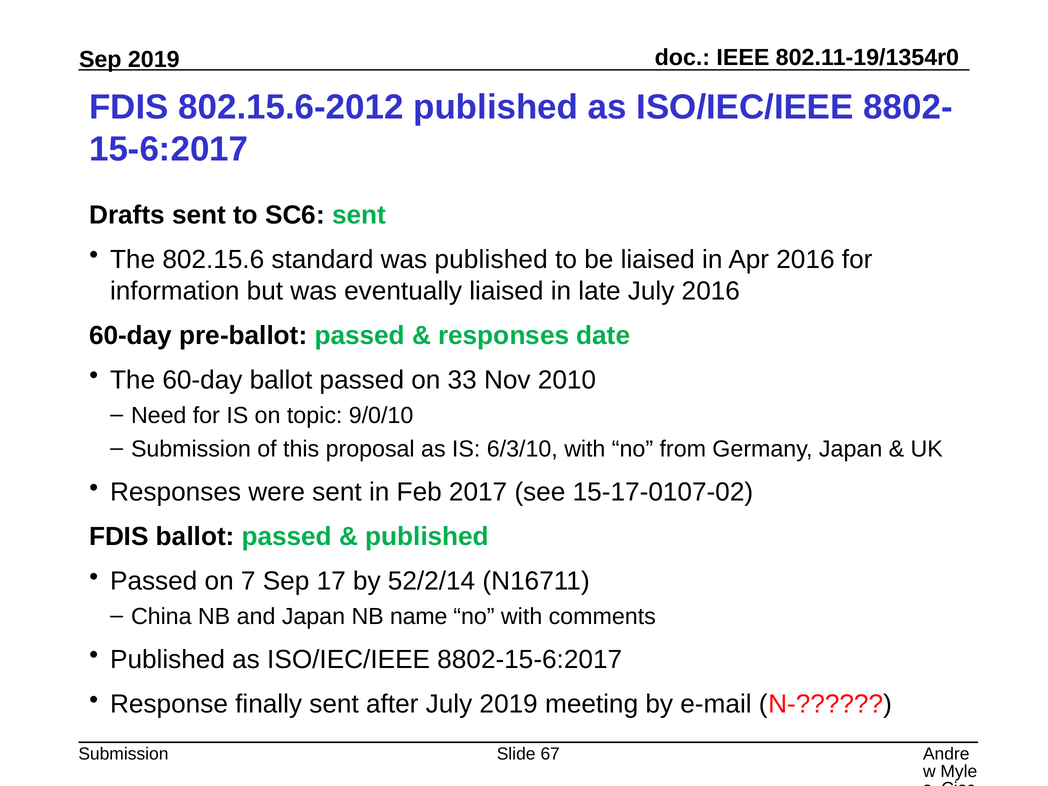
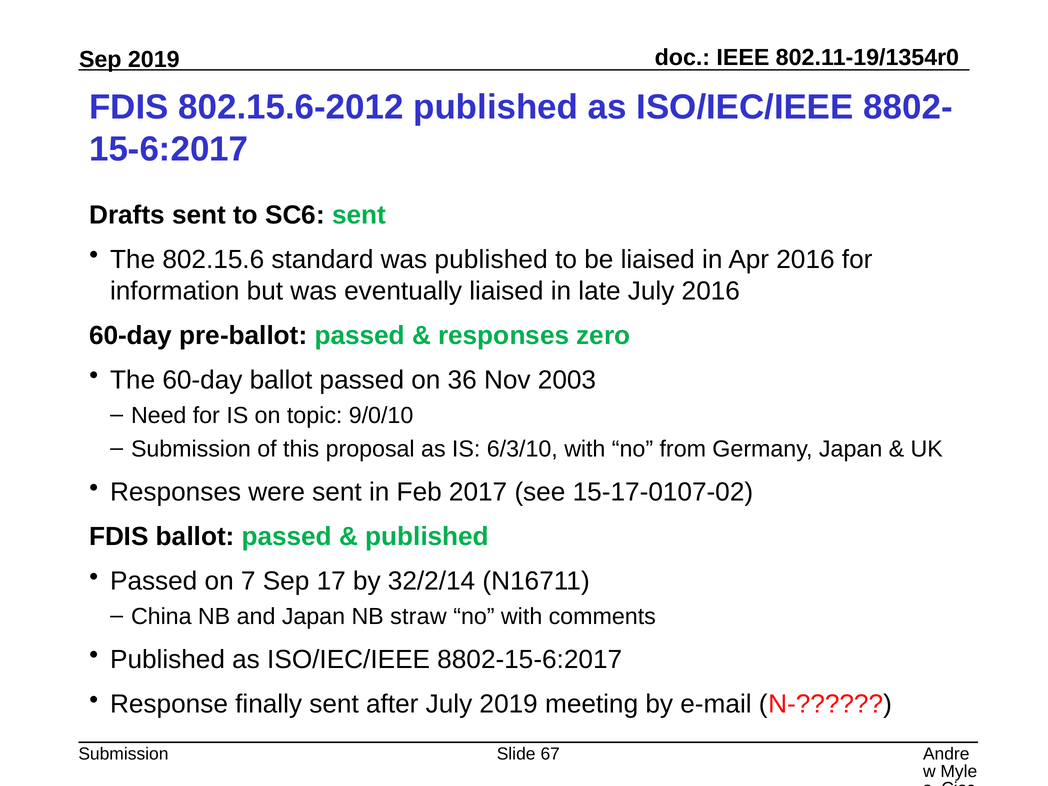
date: date -> zero (603, 336)
33: 33 -> 36 (462, 380)
2010: 2010 -> 2003 (567, 380)
52/2/14: 52/2/14 -> 32/2/14 (432, 581)
name: name -> straw (418, 617)
